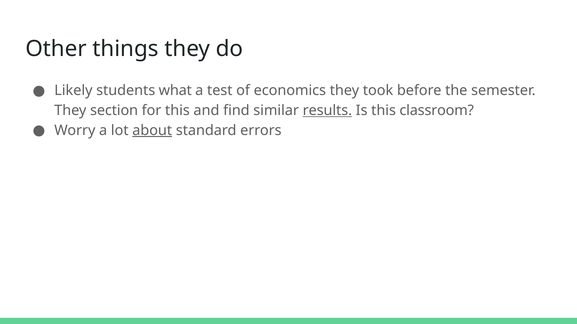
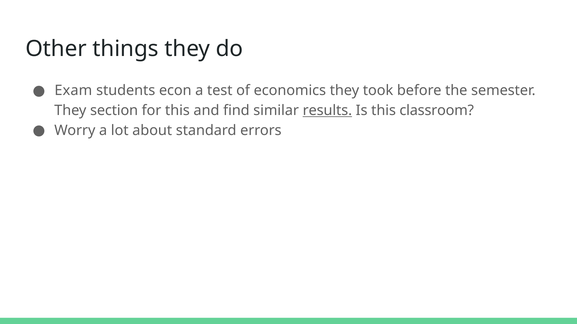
Likely: Likely -> Exam (73, 91)
what: what -> econ (175, 91)
about underline: present -> none (152, 131)
